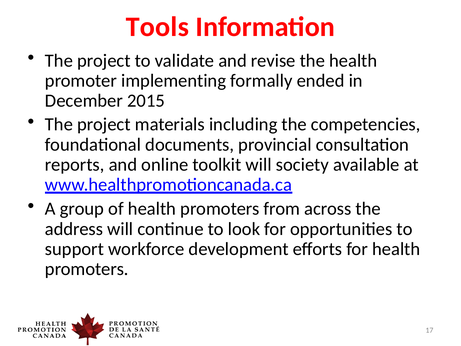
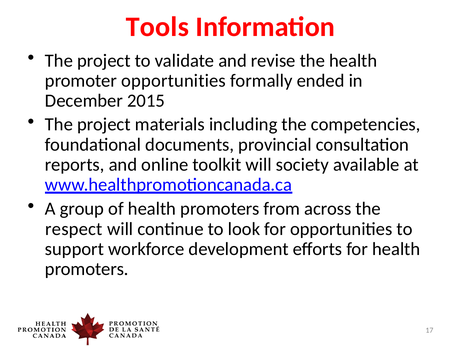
promoter implementing: implementing -> opportunities (174, 81)
address: address -> respect (74, 229)
